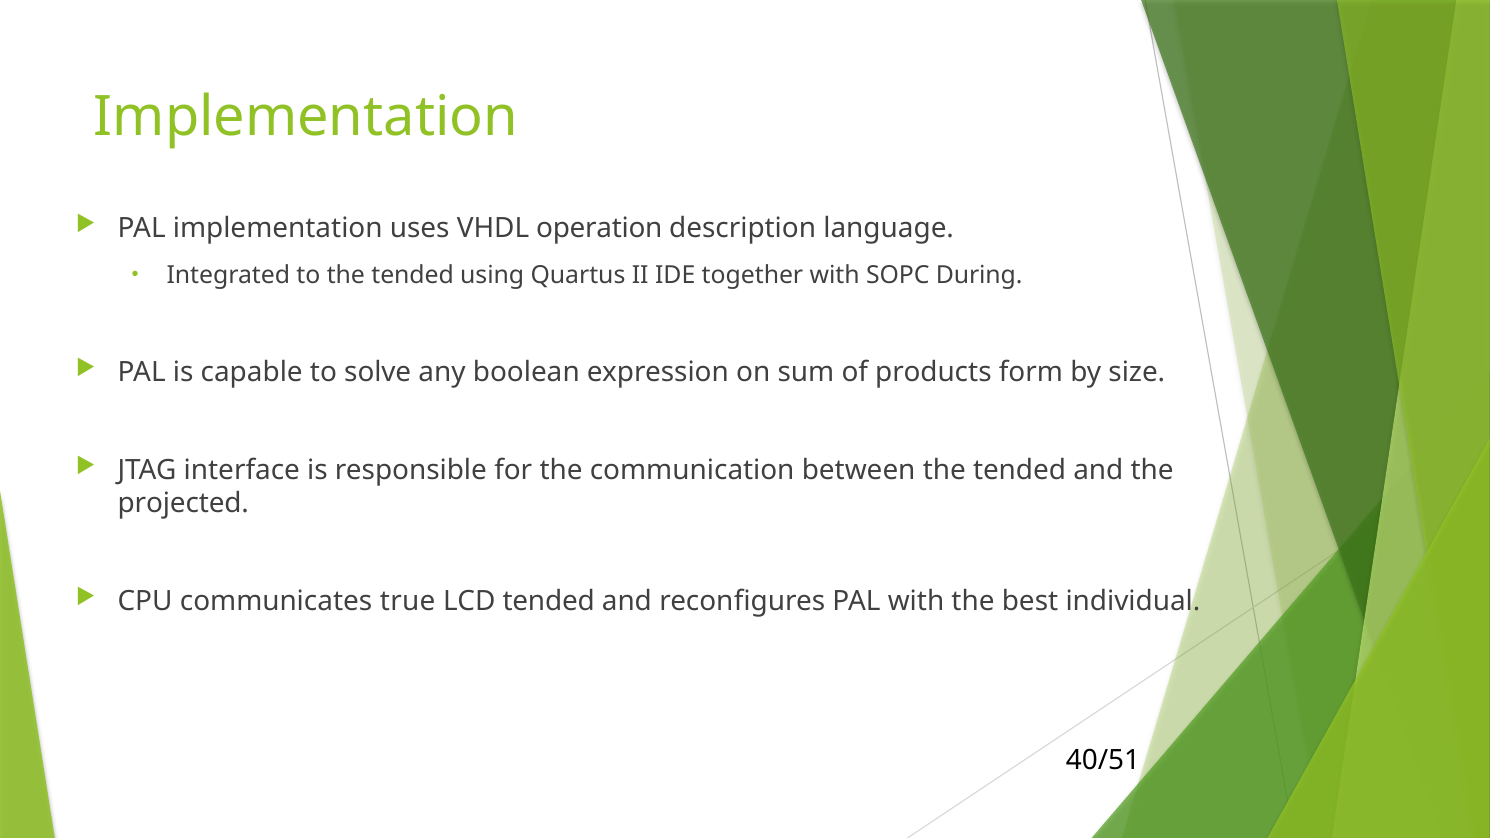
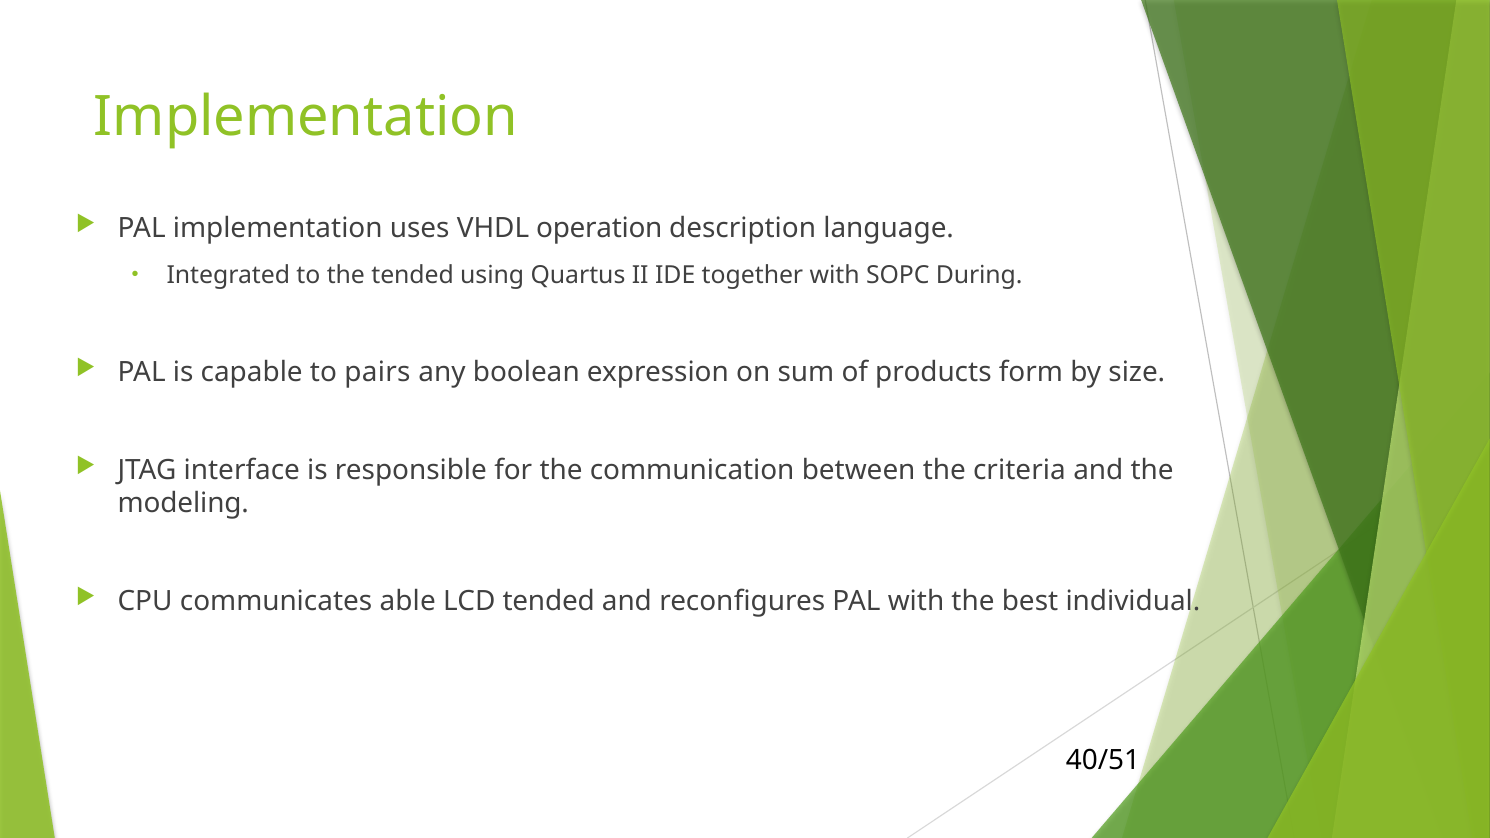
solve: solve -> pairs (378, 372)
between the tended: tended -> criteria (1019, 470)
projected: projected -> modeling (183, 504)
true: true -> able (408, 602)
